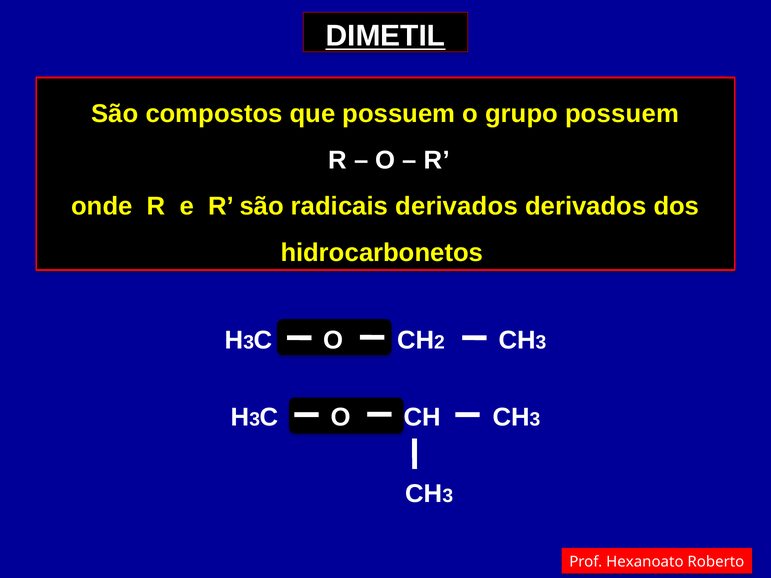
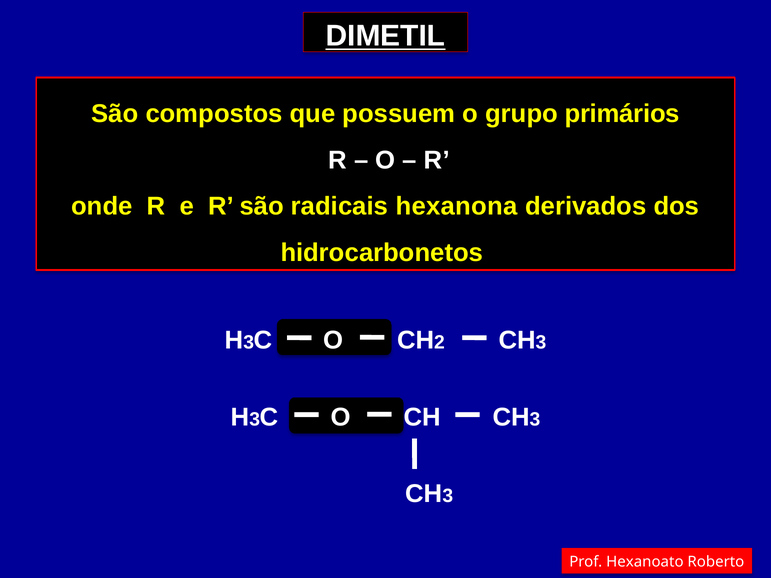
grupo possuem: possuem -> primários (622, 114)
radicais derivados: derivados -> hexanona (456, 206)
